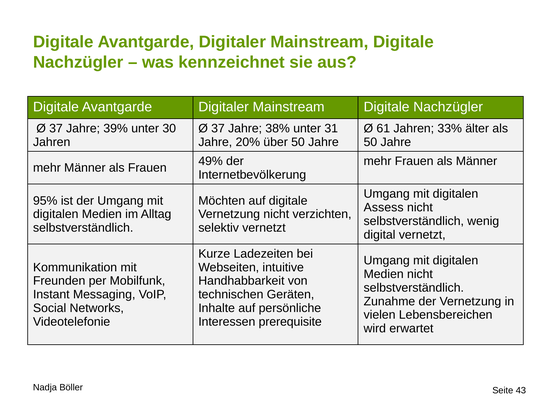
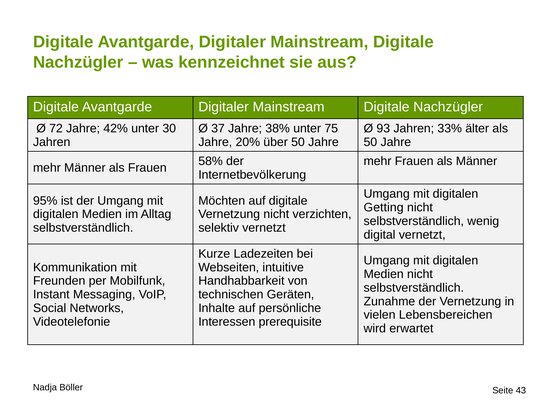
37: 37 -> 72 (56, 129)
39%: 39% -> 42% (116, 129)
31: 31 -> 75 (331, 129)
61: 61 -> 93 (383, 129)
49%: 49% -> 58% (211, 161)
Assess: Assess -> Getting (384, 208)
